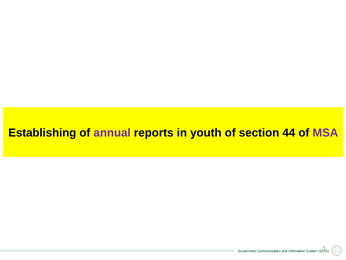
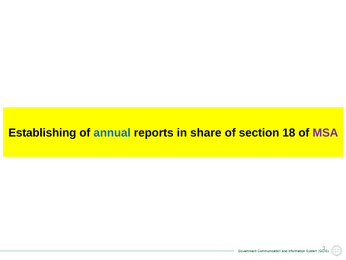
annual colour: purple -> blue (112, 133)
youth: youth -> share (206, 133)
44: 44 -> 18 (289, 133)
